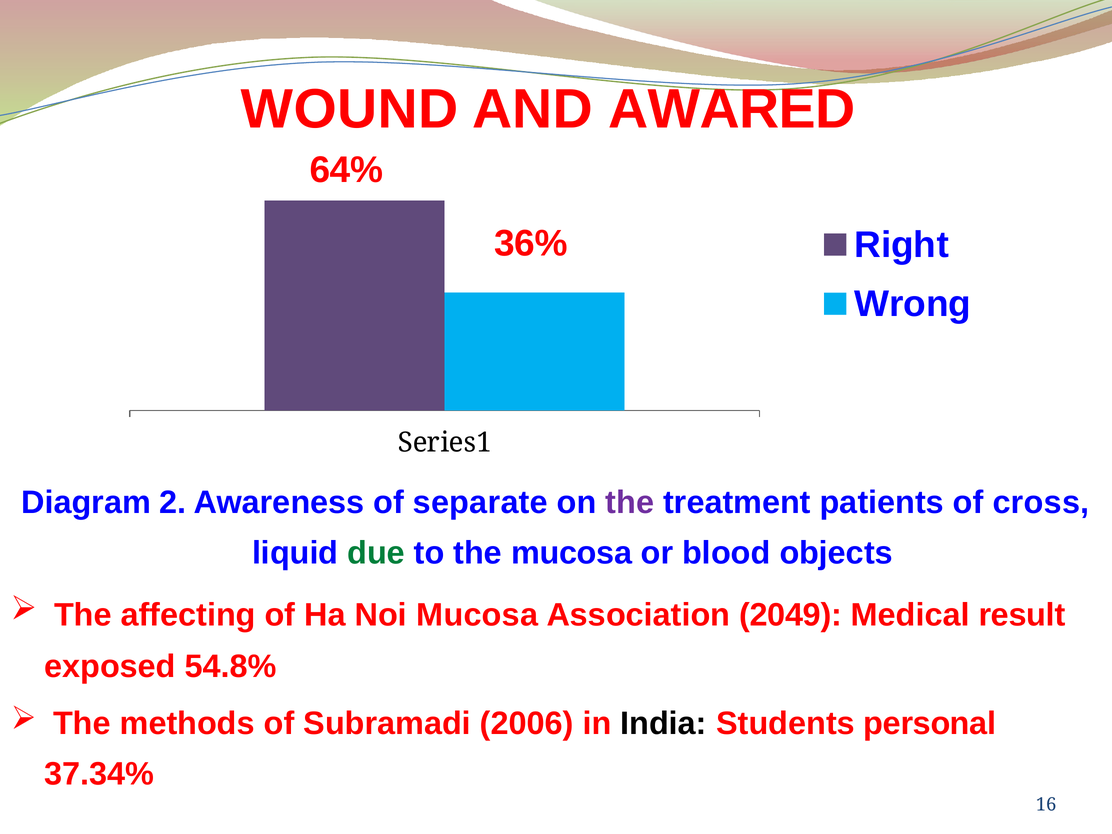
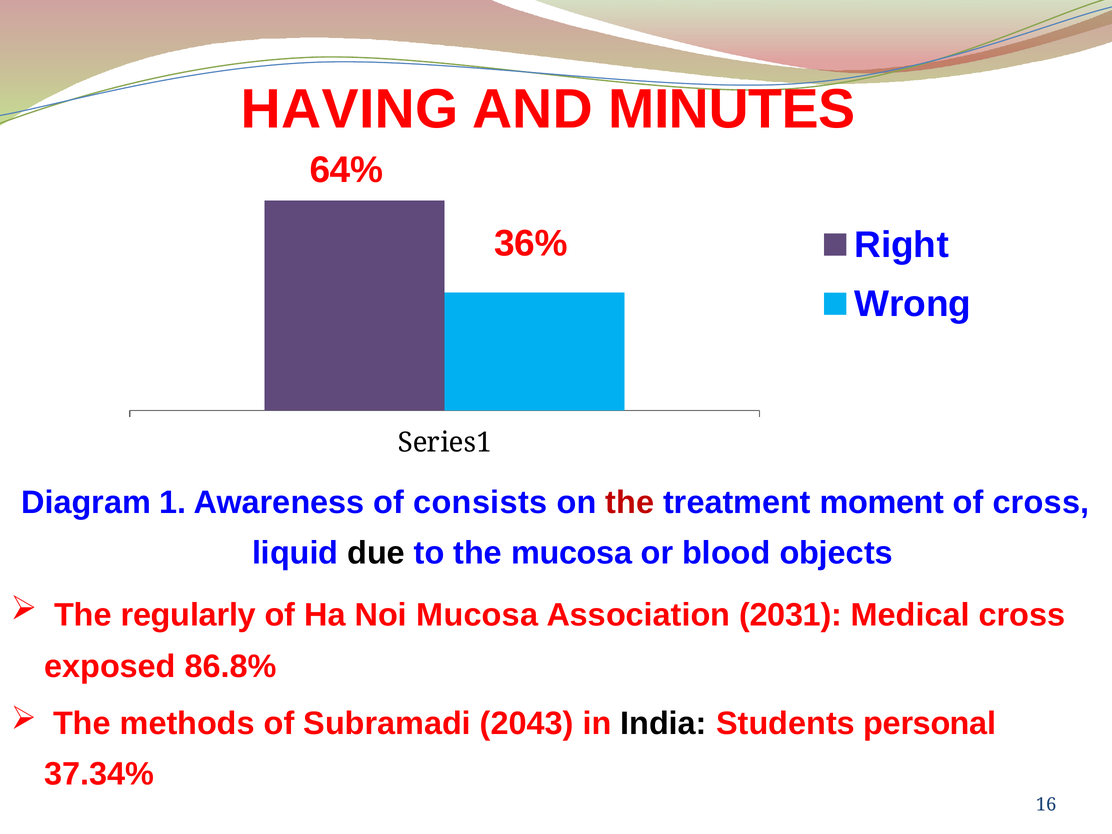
WOUND: WOUND -> HAVING (350, 109)
AWARED: AWARED -> MINUTES (732, 109)
2: 2 -> 1 (173, 502)
separate: separate -> consists (480, 502)
the colour: purple -> red (630, 502)
patients: patients -> moment (882, 502)
due colour: green -> black (376, 553)
affecting: affecting -> regularly (188, 615)
2049: 2049 -> 2031 (791, 615)
Medical result: result -> cross (1022, 615)
54.8%: 54.8% -> 86.8% (231, 666)
2006: 2006 -> 2043 (527, 724)
